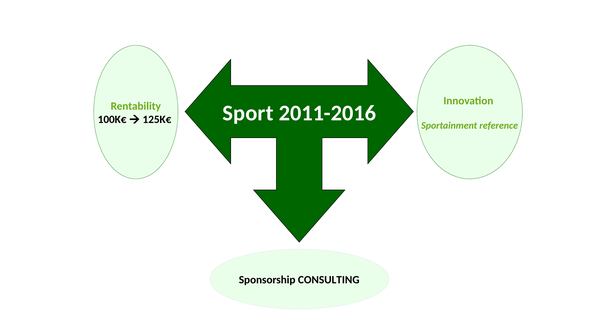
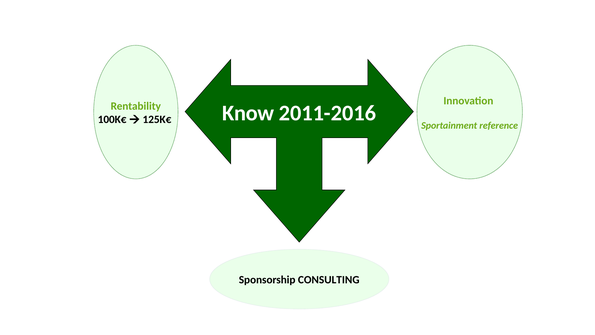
Sport: Sport -> Know (248, 113)
